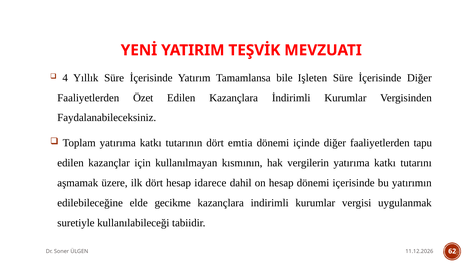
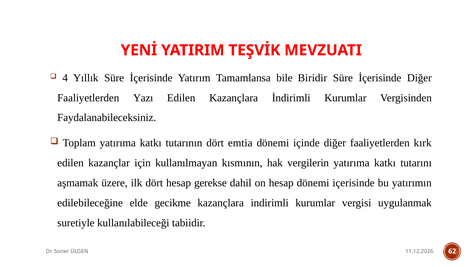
Işleten: Işleten -> Biridir (312, 78)
Özet: Özet -> Yazı (143, 98)
tapu: tapu -> kırk (423, 143)
idarece: idarece -> gerekse (210, 183)
